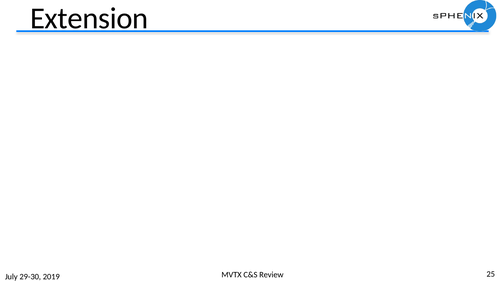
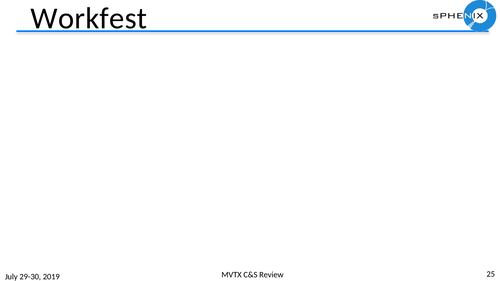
Extension: Extension -> Workfest (89, 18)
